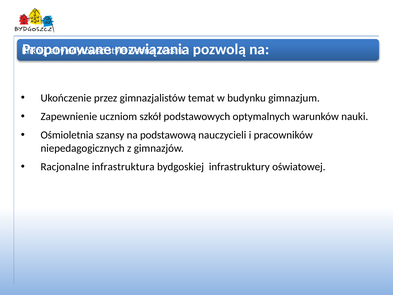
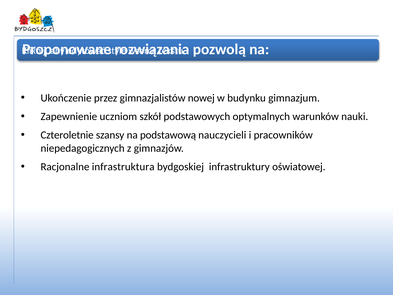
temat: temat -> nowej (201, 98)
Ośmioletnia: Ośmioletnia -> Czteroletnie (67, 135)
